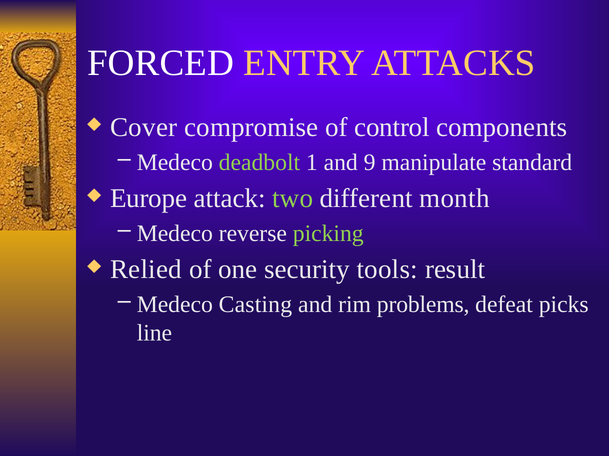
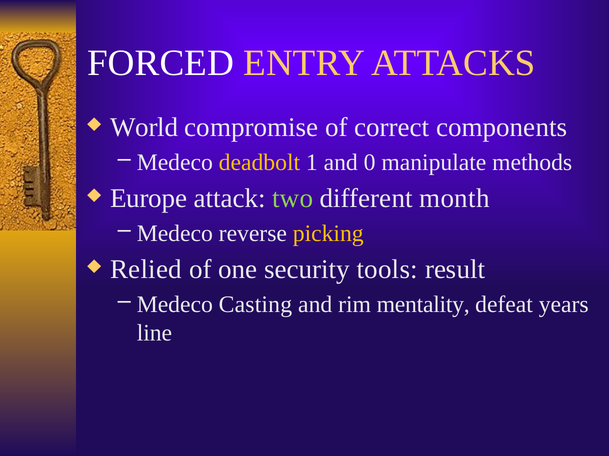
Cover: Cover -> World (144, 128)
control: control -> correct (392, 128)
deadbolt colour: light green -> yellow (259, 163)
9: 9 -> 0 (370, 163)
standard: standard -> methods (532, 163)
picking colour: light green -> yellow (328, 234)
problems: problems -> mentality (423, 305)
picks: picks -> years (564, 305)
